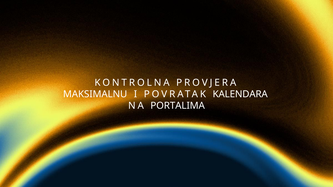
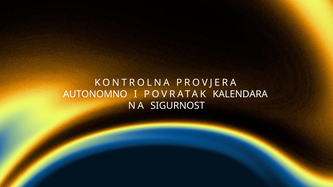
MAKSIMALNU: MAKSIMALNU -> AUTONOMNO (95, 94)
PORTALIMA: PORTALIMA -> SIGURNOST (178, 106)
